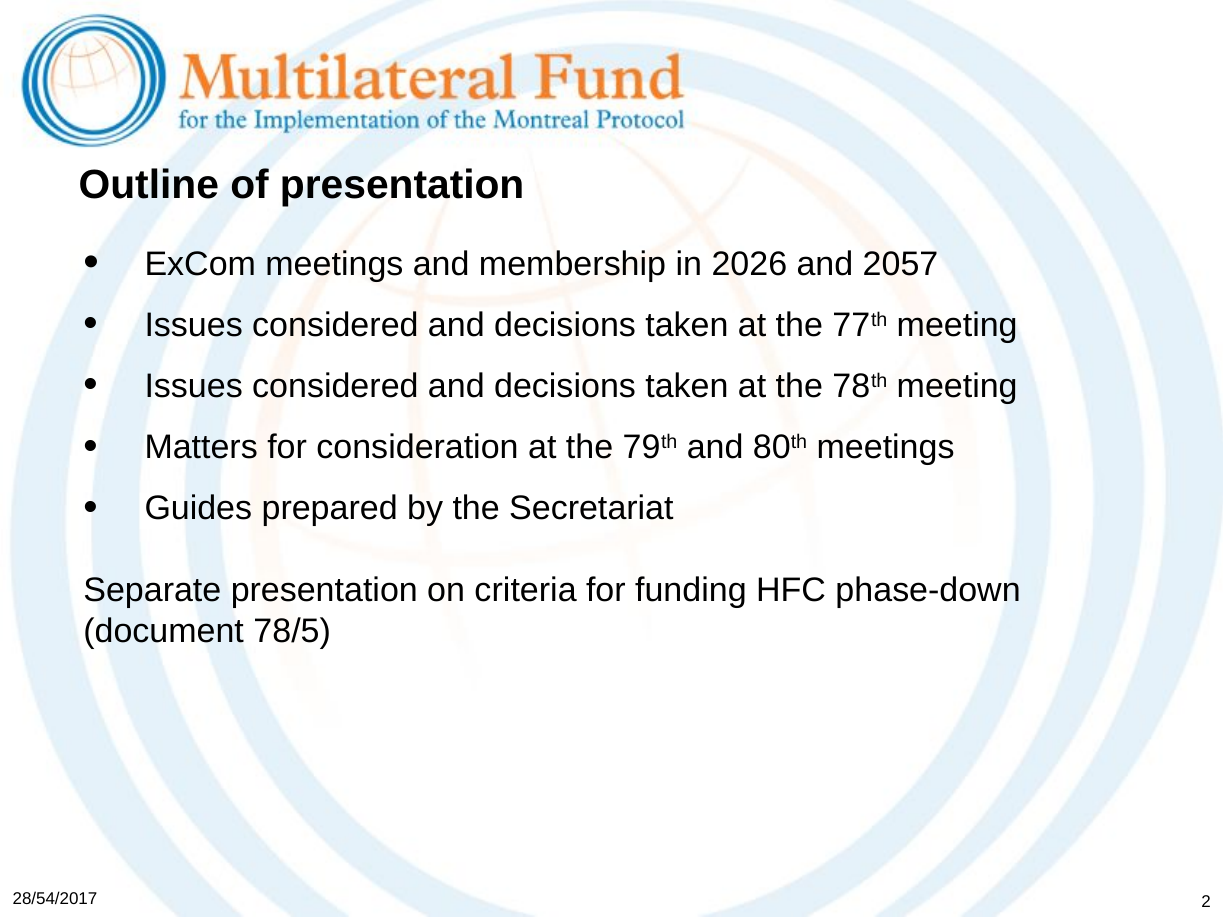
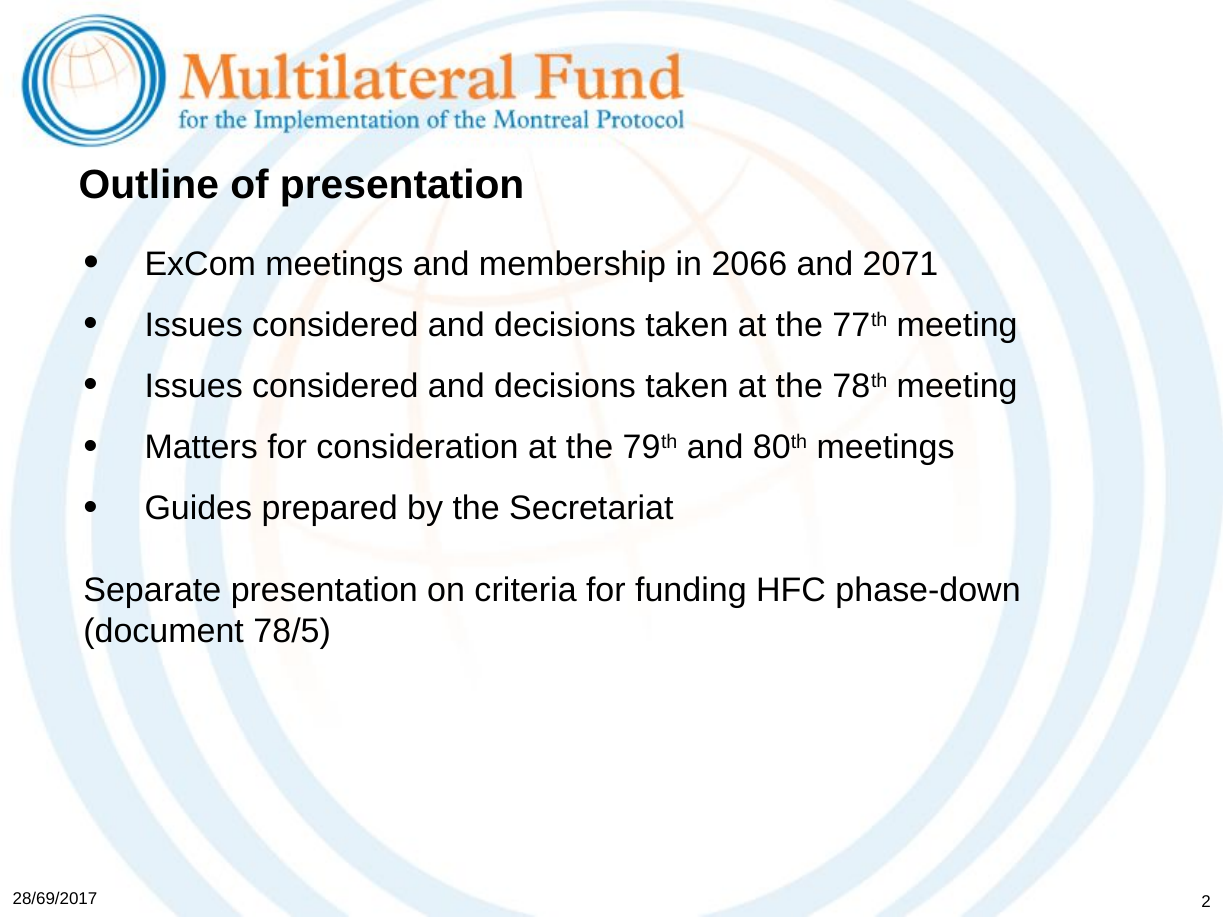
2026: 2026 -> 2066 (749, 264)
2057: 2057 -> 2071 (901, 264)
28/54/2017: 28/54/2017 -> 28/69/2017 (55, 899)
